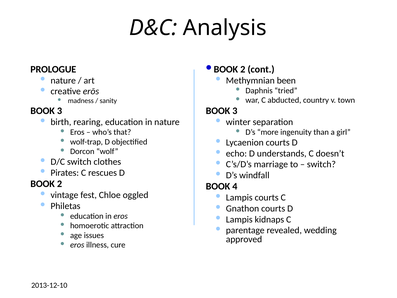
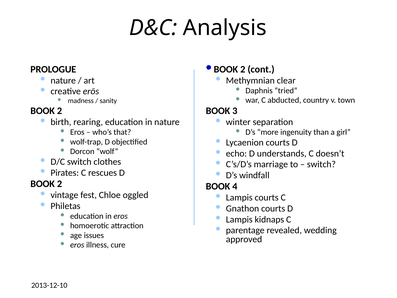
been: been -> clear (286, 80)
3: 3 -> 2 (60, 111)
